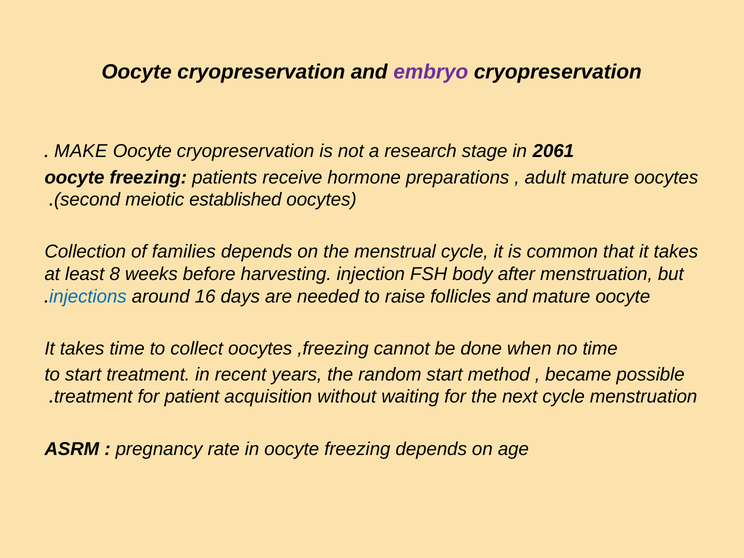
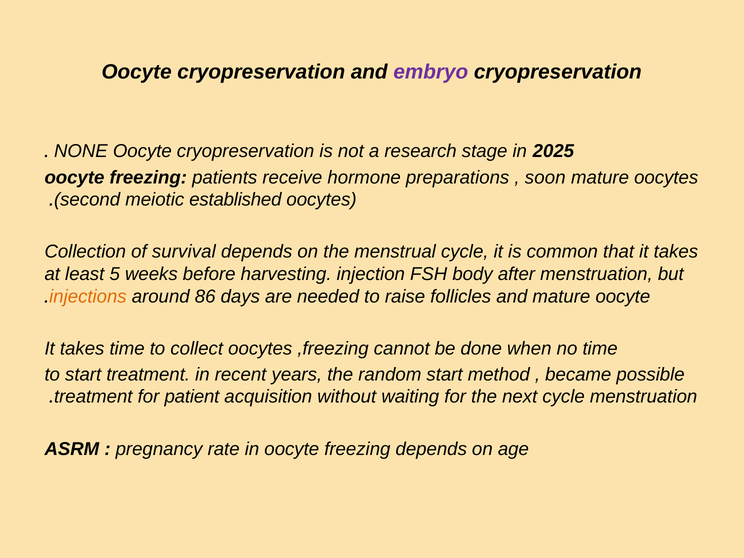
MAKE: MAKE -> NONE (81, 151)
2061: 2061 -> 2025 (553, 151)
adult: adult -> soon (545, 177)
families: families -> survival (184, 252)
8: 8 -> 5 (115, 274)
injections colour: blue -> orange (88, 296)
16: 16 -> 86 (205, 296)
